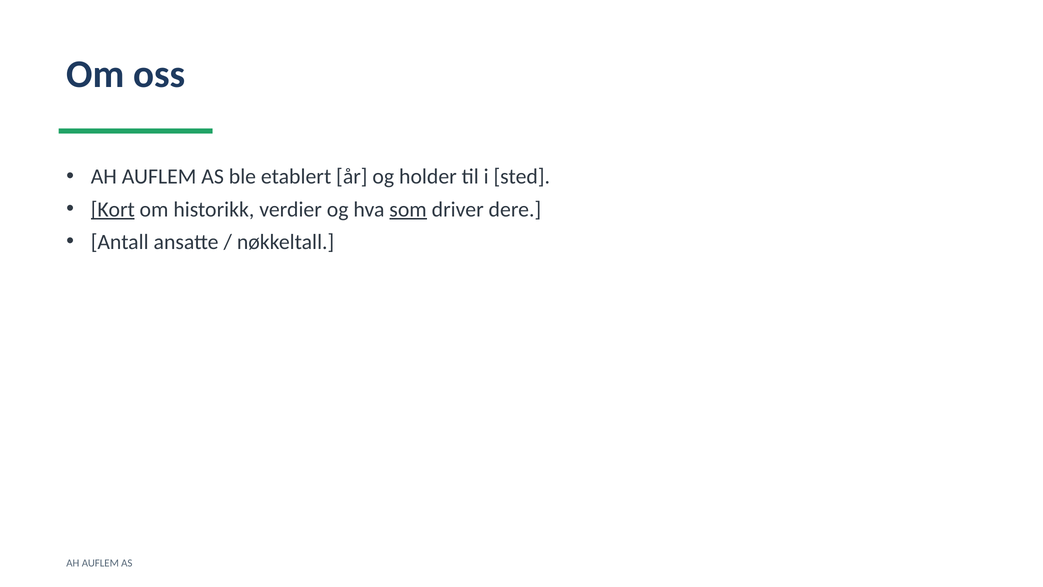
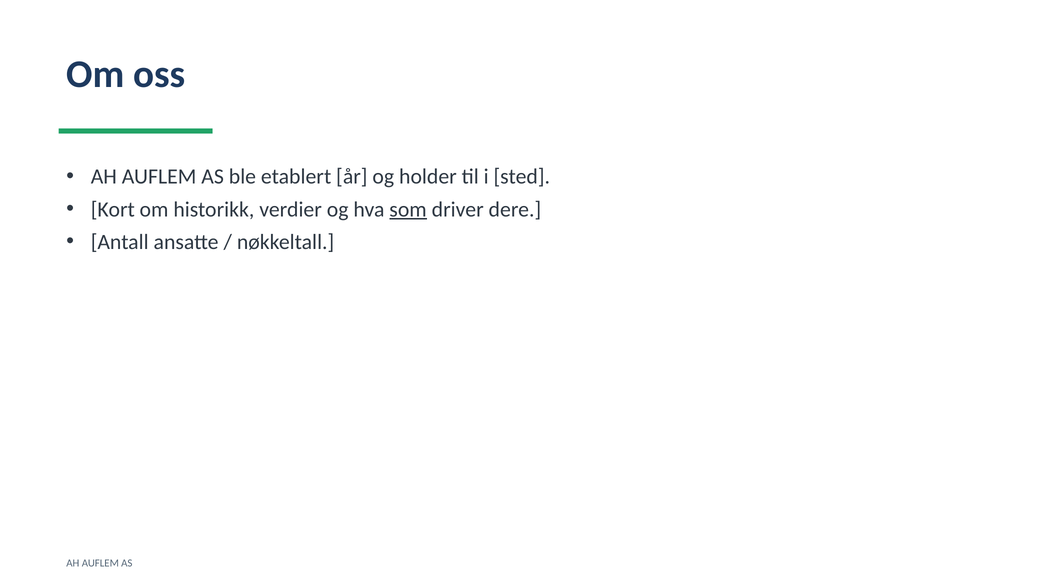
Kort underline: present -> none (113, 209)
